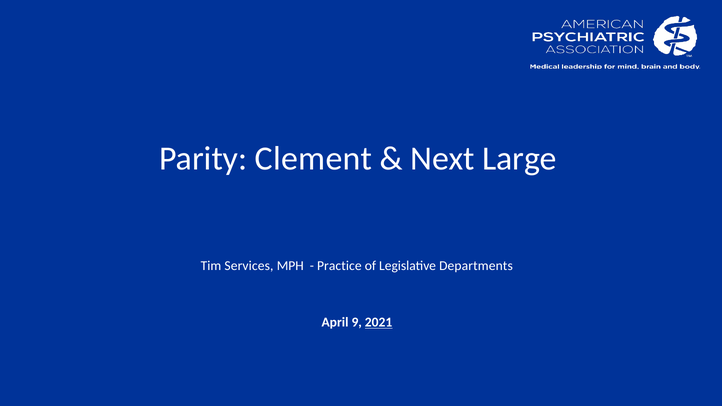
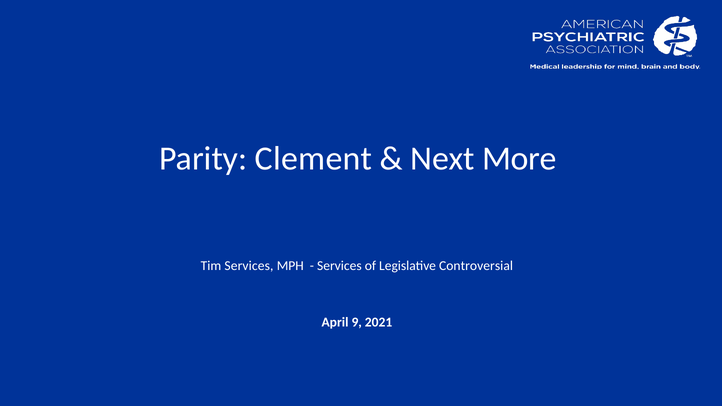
Large: Large -> More (520, 158)
Practice: Practice -> Services (339, 266)
Departments: Departments -> Controversial (476, 266)
2021 underline: present -> none (379, 323)
